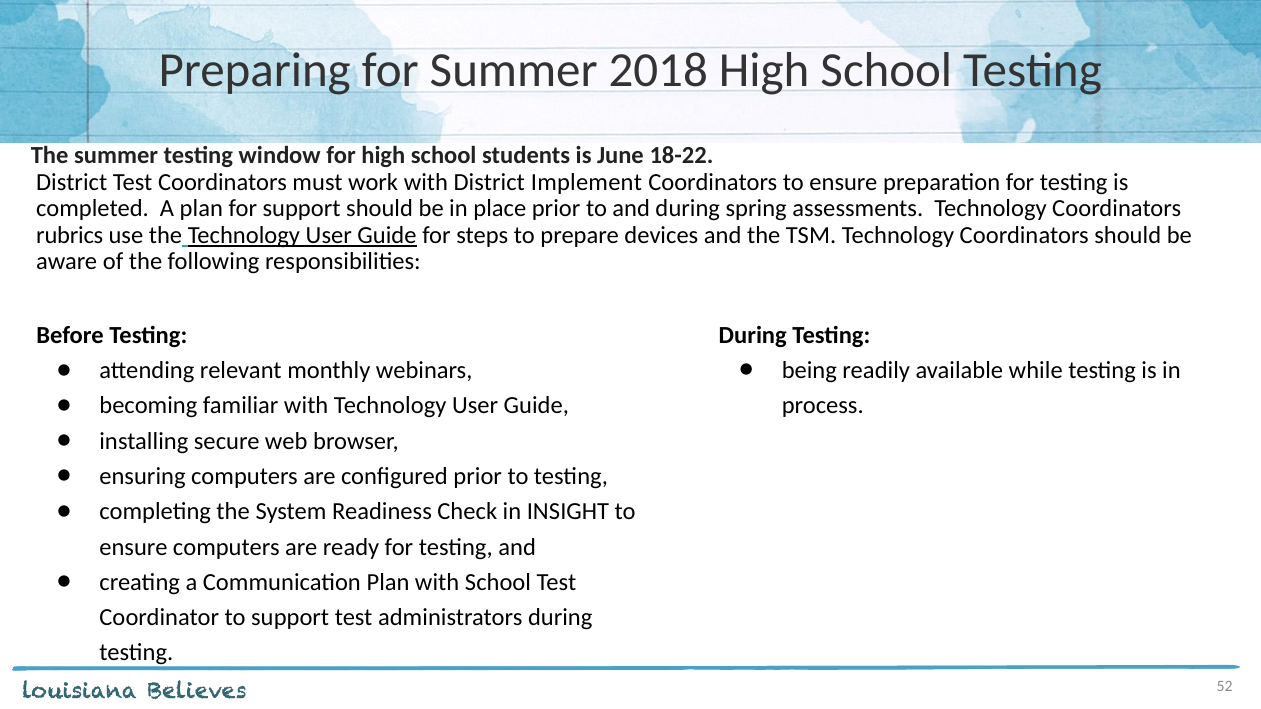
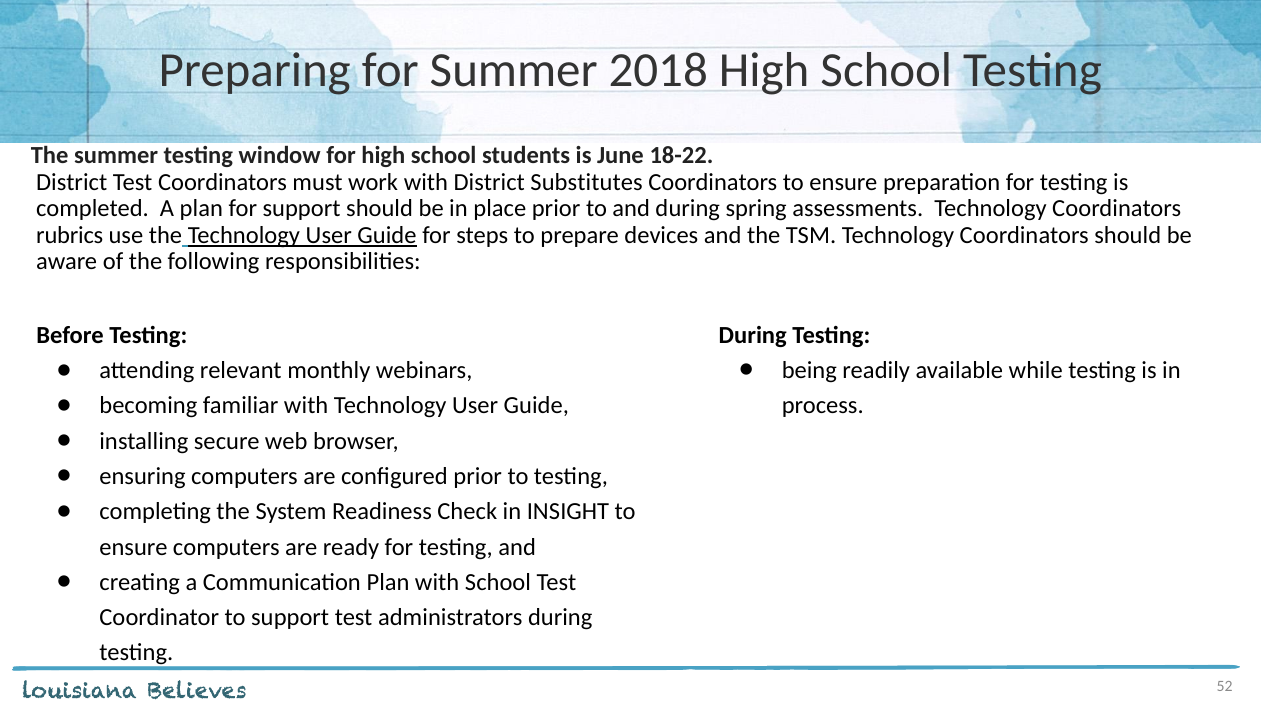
Implement: Implement -> Substitutes (587, 182)
